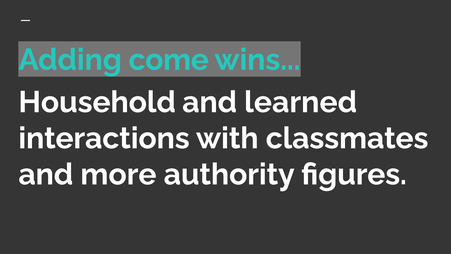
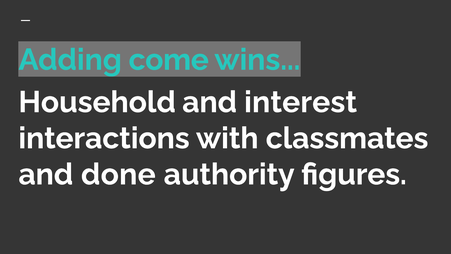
learned: learned -> interest (301, 102)
more: more -> done (118, 174)
